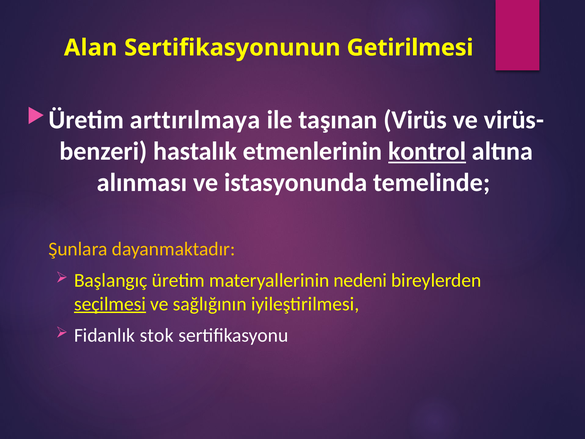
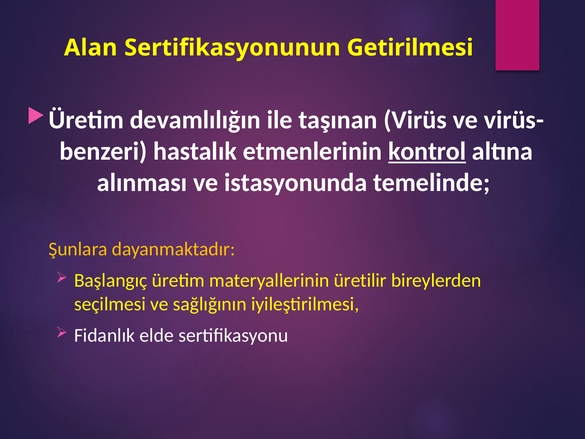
arttırılmaya: arttırılmaya -> devamlılığın (195, 120)
nedeni: nedeni -> üretilir (360, 280)
seçilmesi underline: present -> none (110, 304)
stok: stok -> elde (157, 335)
